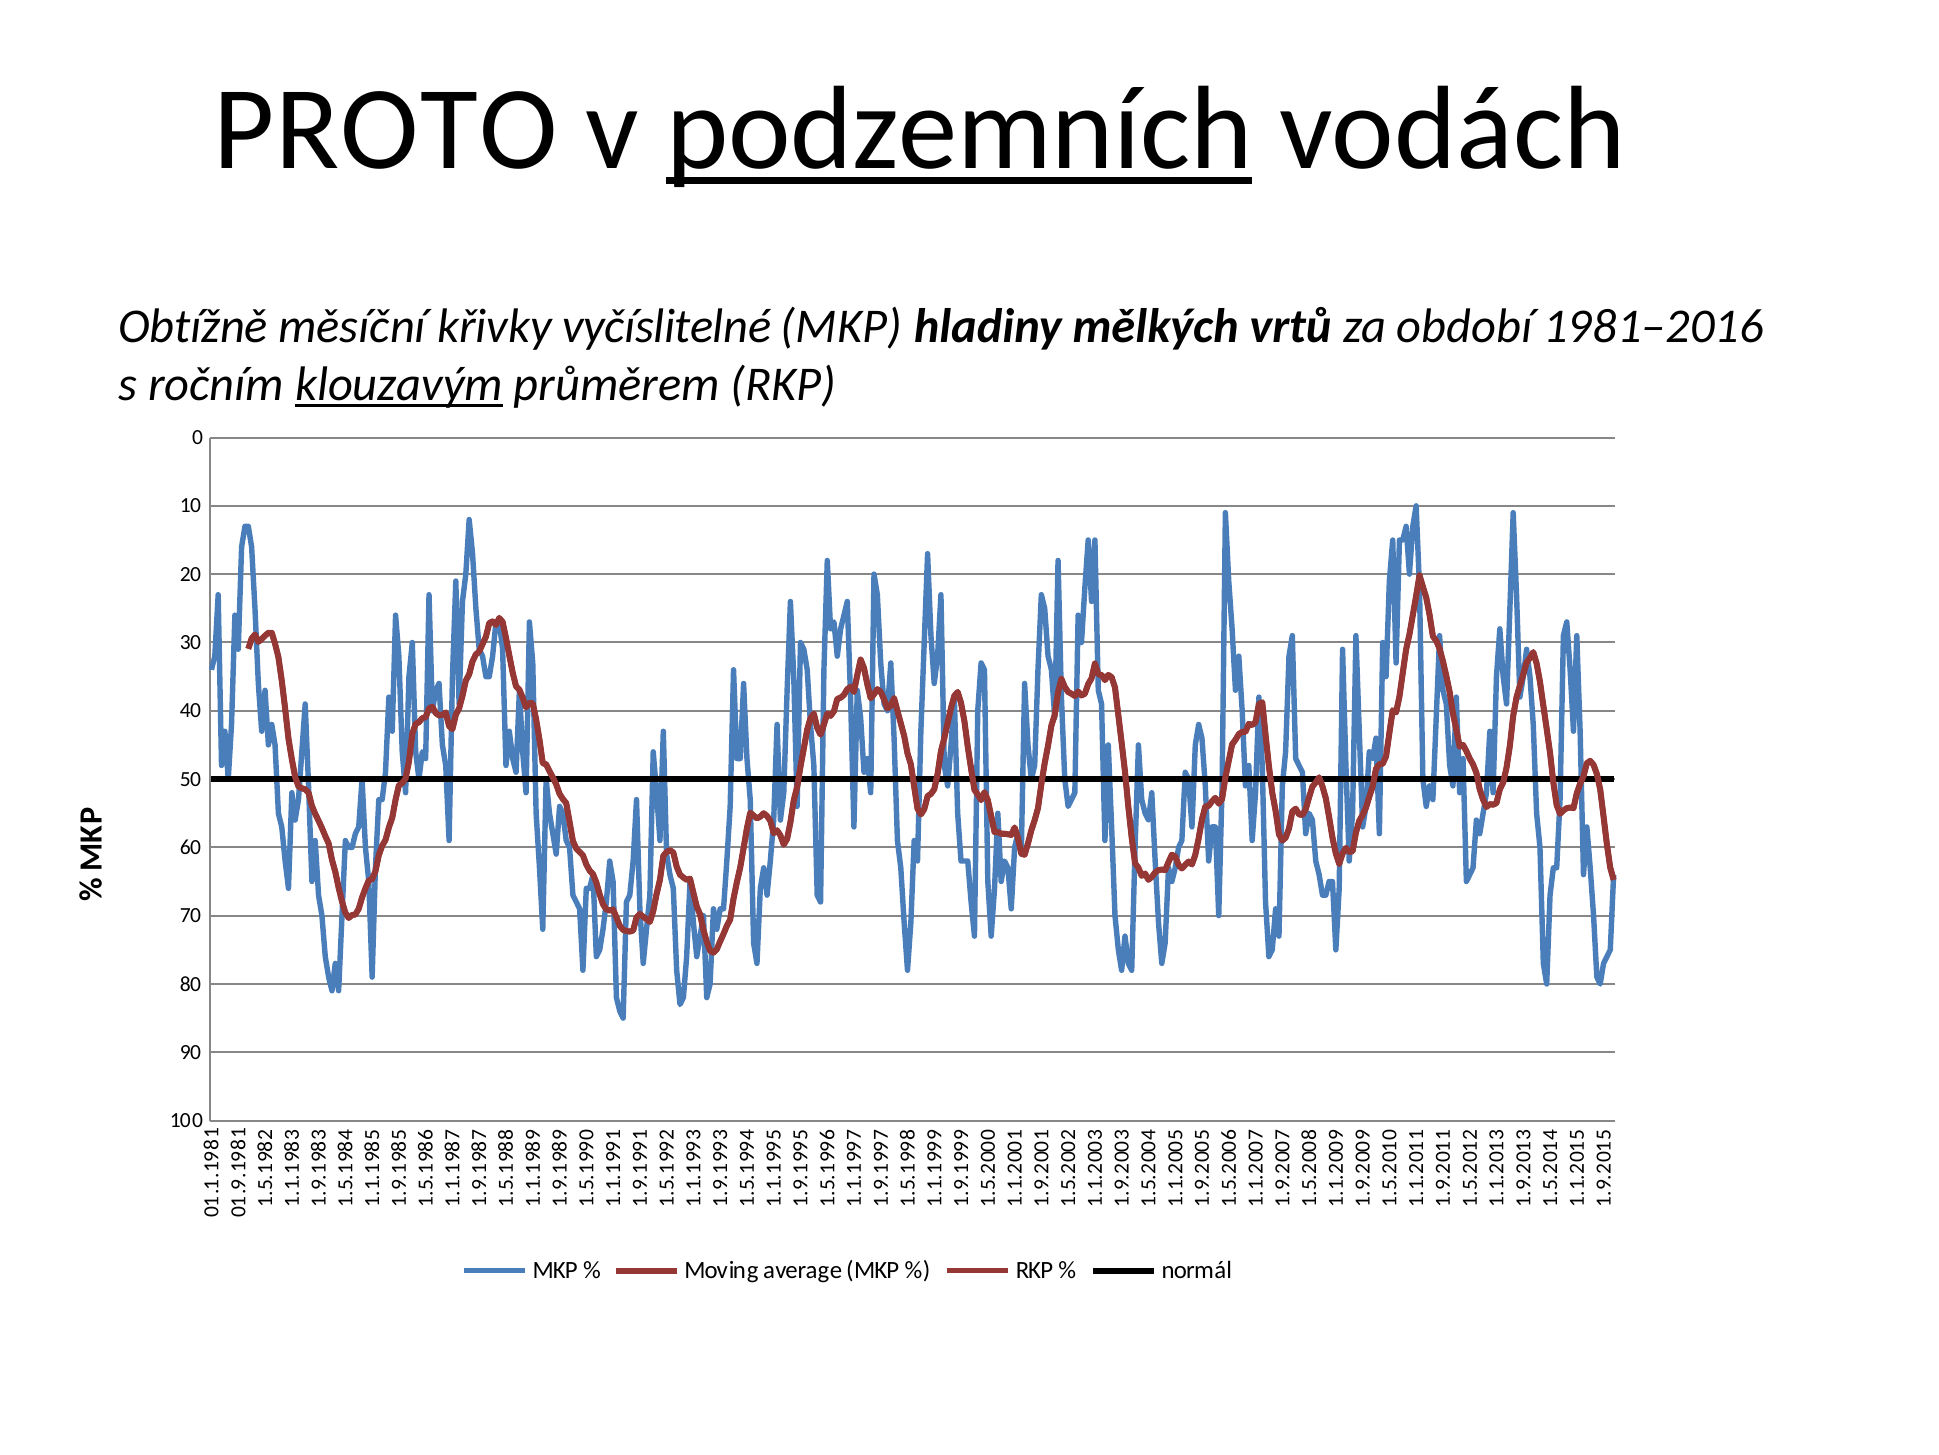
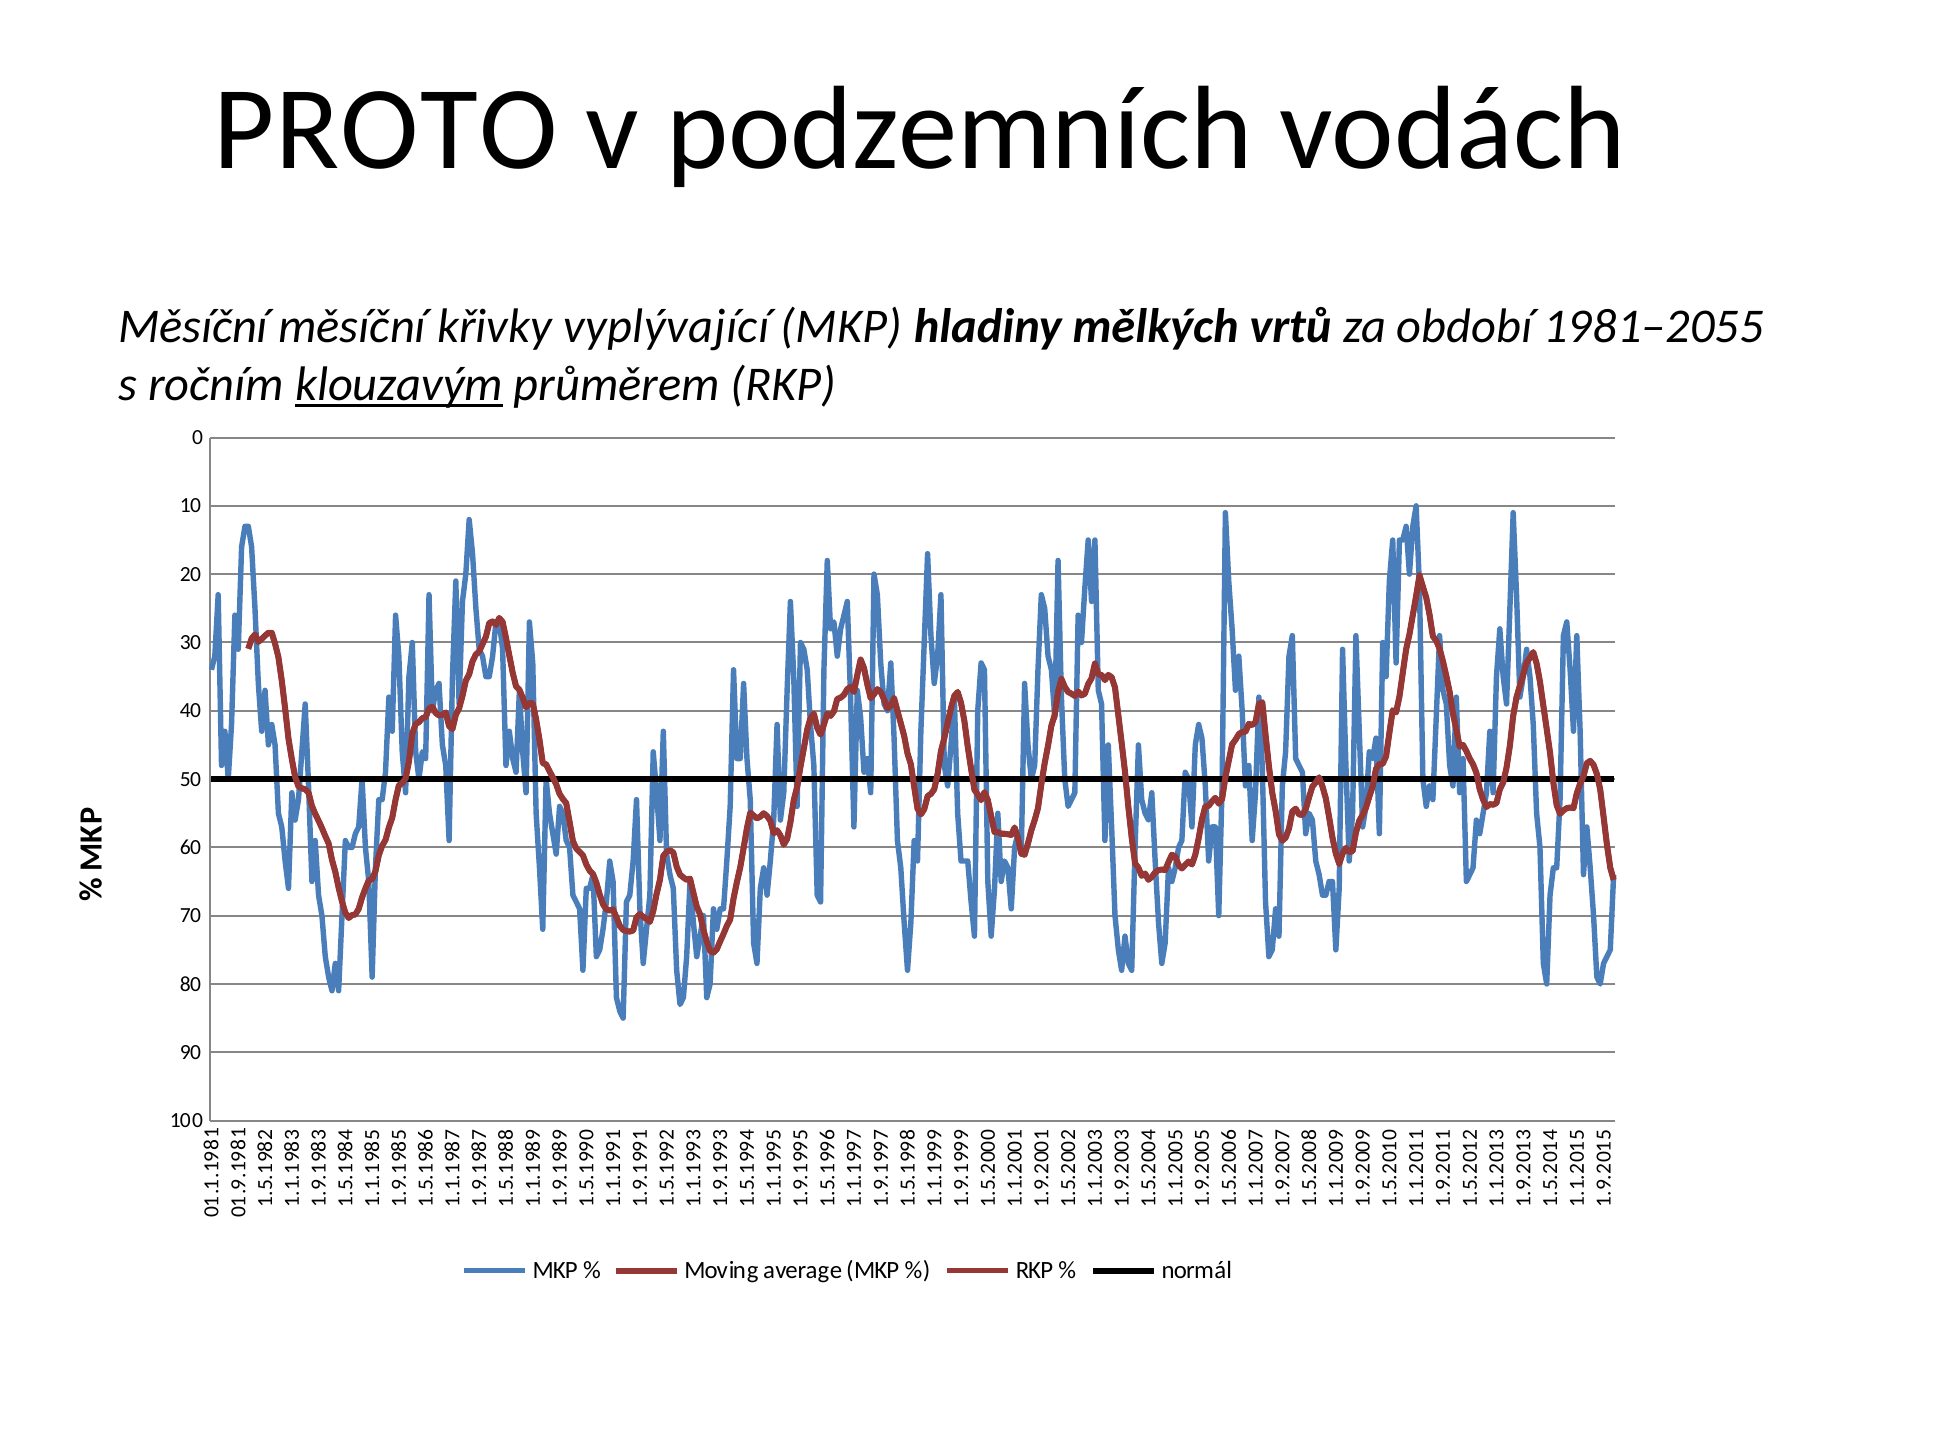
podzemních underline: present -> none (959, 130)
Obtížně: Obtížně -> Měsíční (193, 326)
vyčíslitelné: vyčíslitelné -> vyplývající (666, 326)
1981–2016: 1981–2016 -> 1981–2055 (1654, 326)
